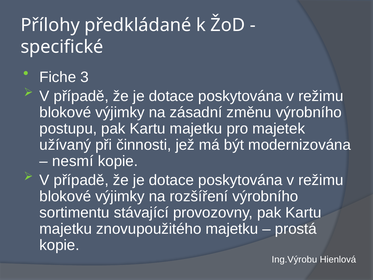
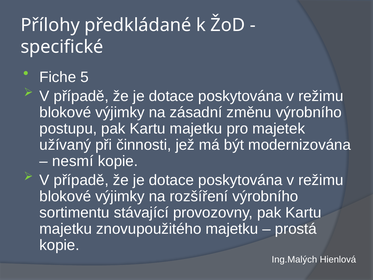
3: 3 -> 5 (85, 77)
Ing.Výrobu: Ing.Výrobu -> Ing.Malých (294, 259)
